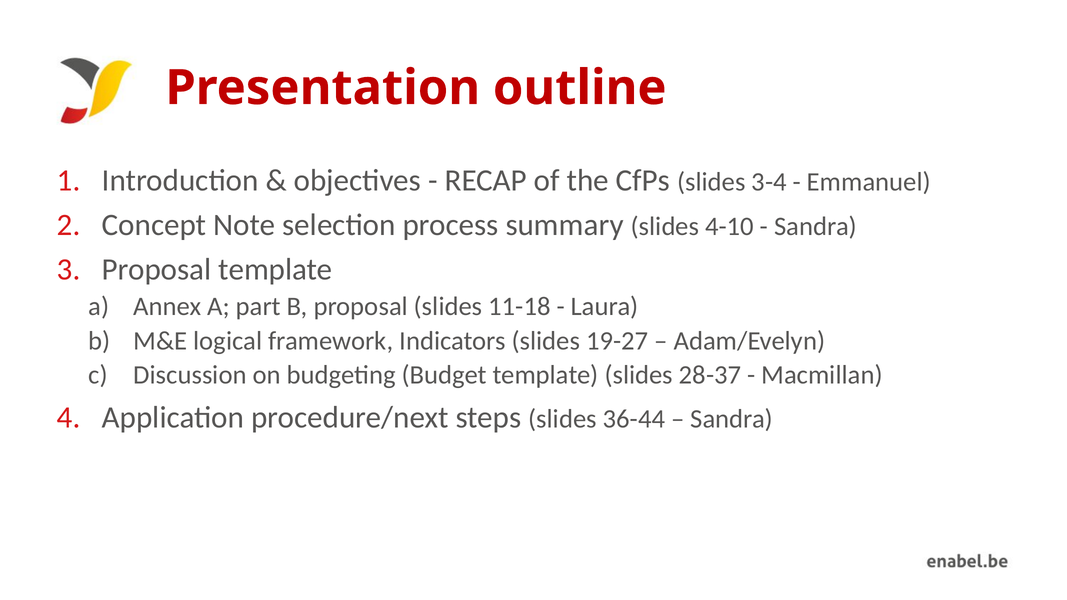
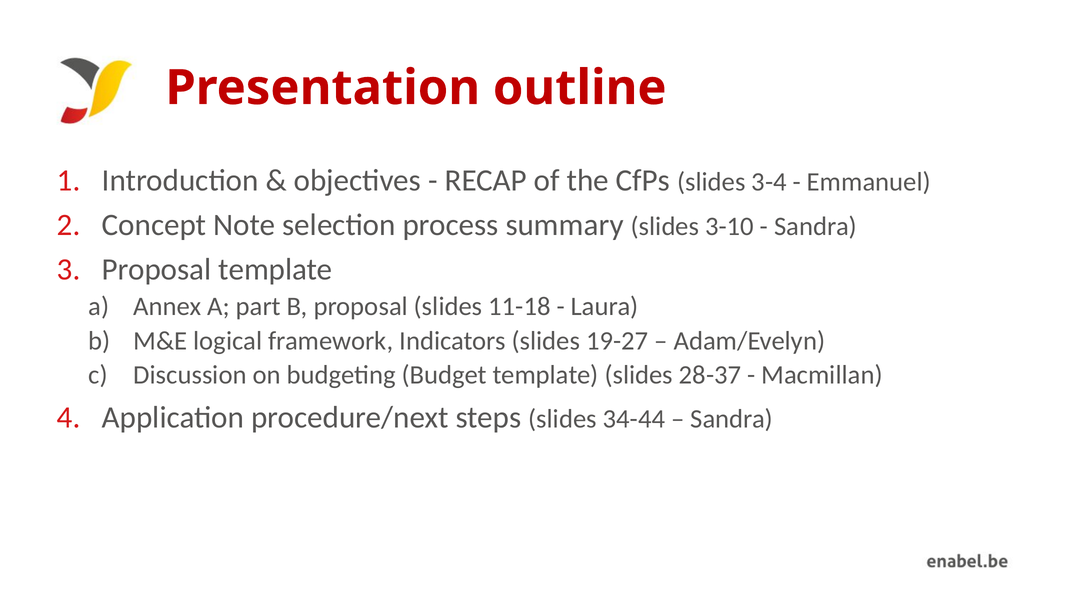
4-10: 4-10 -> 3-10 (730, 226)
36-44: 36-44 -> 34-44 (634, 419)
